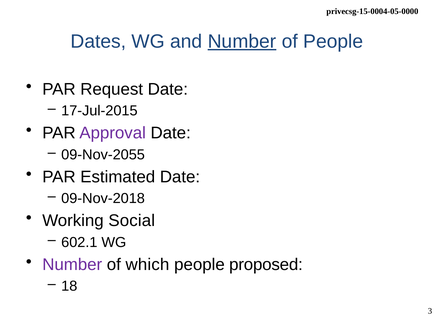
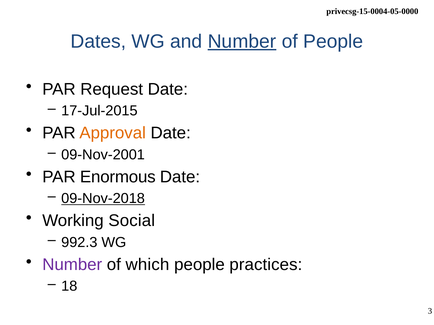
Approval colour: purple -> orange (113, 133)
09-Nov-2055: 09-Nov-2055 -> 09-Nov-2001 (103, 155)
Estimated: Estimated -> Enormous (118, 177)
09-Nov-2018 underline: none -> present (103, 199)
602.1: 602.1 -> 992.3 (79, 243)
proposed: proposed -> practices (266, 265)
